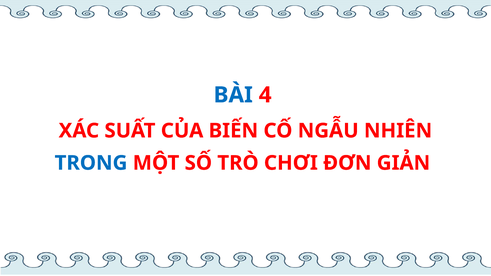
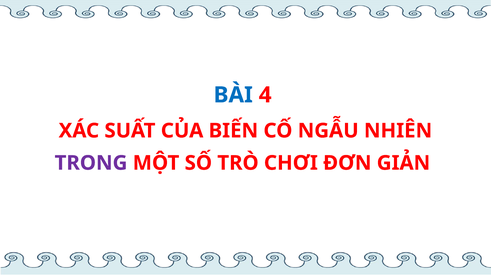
TRONG colour: blue -> purple (91, 163)
